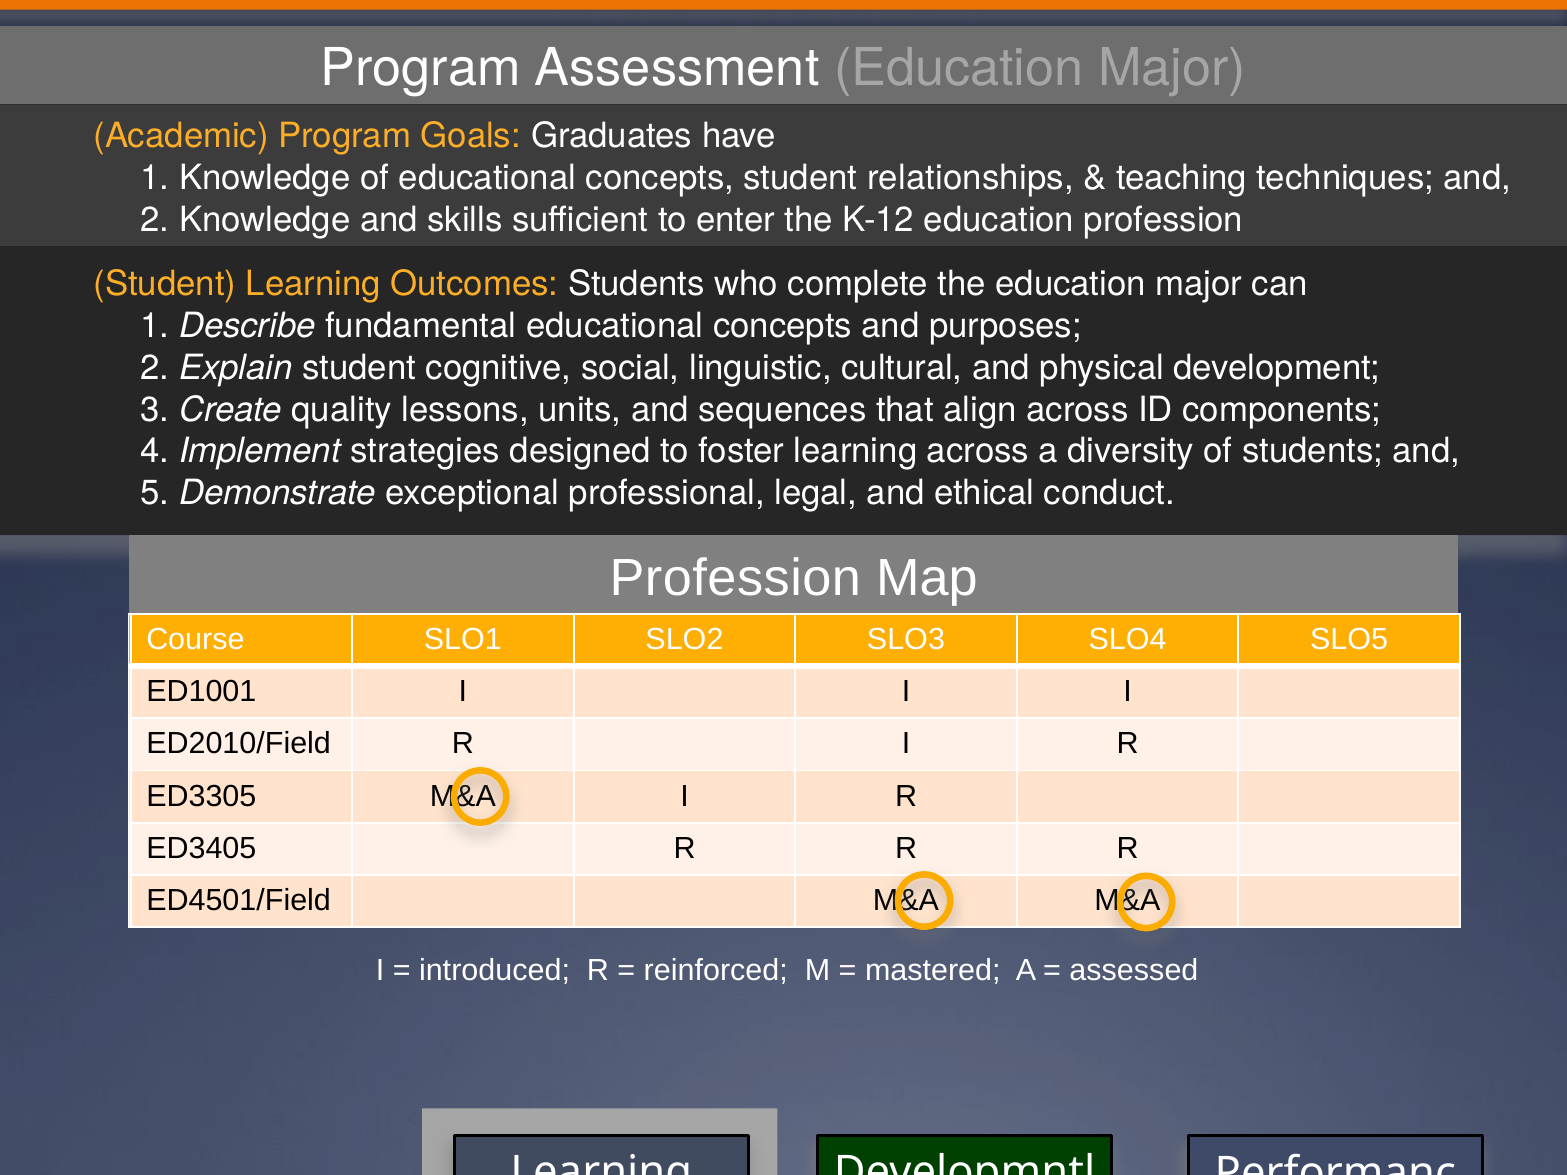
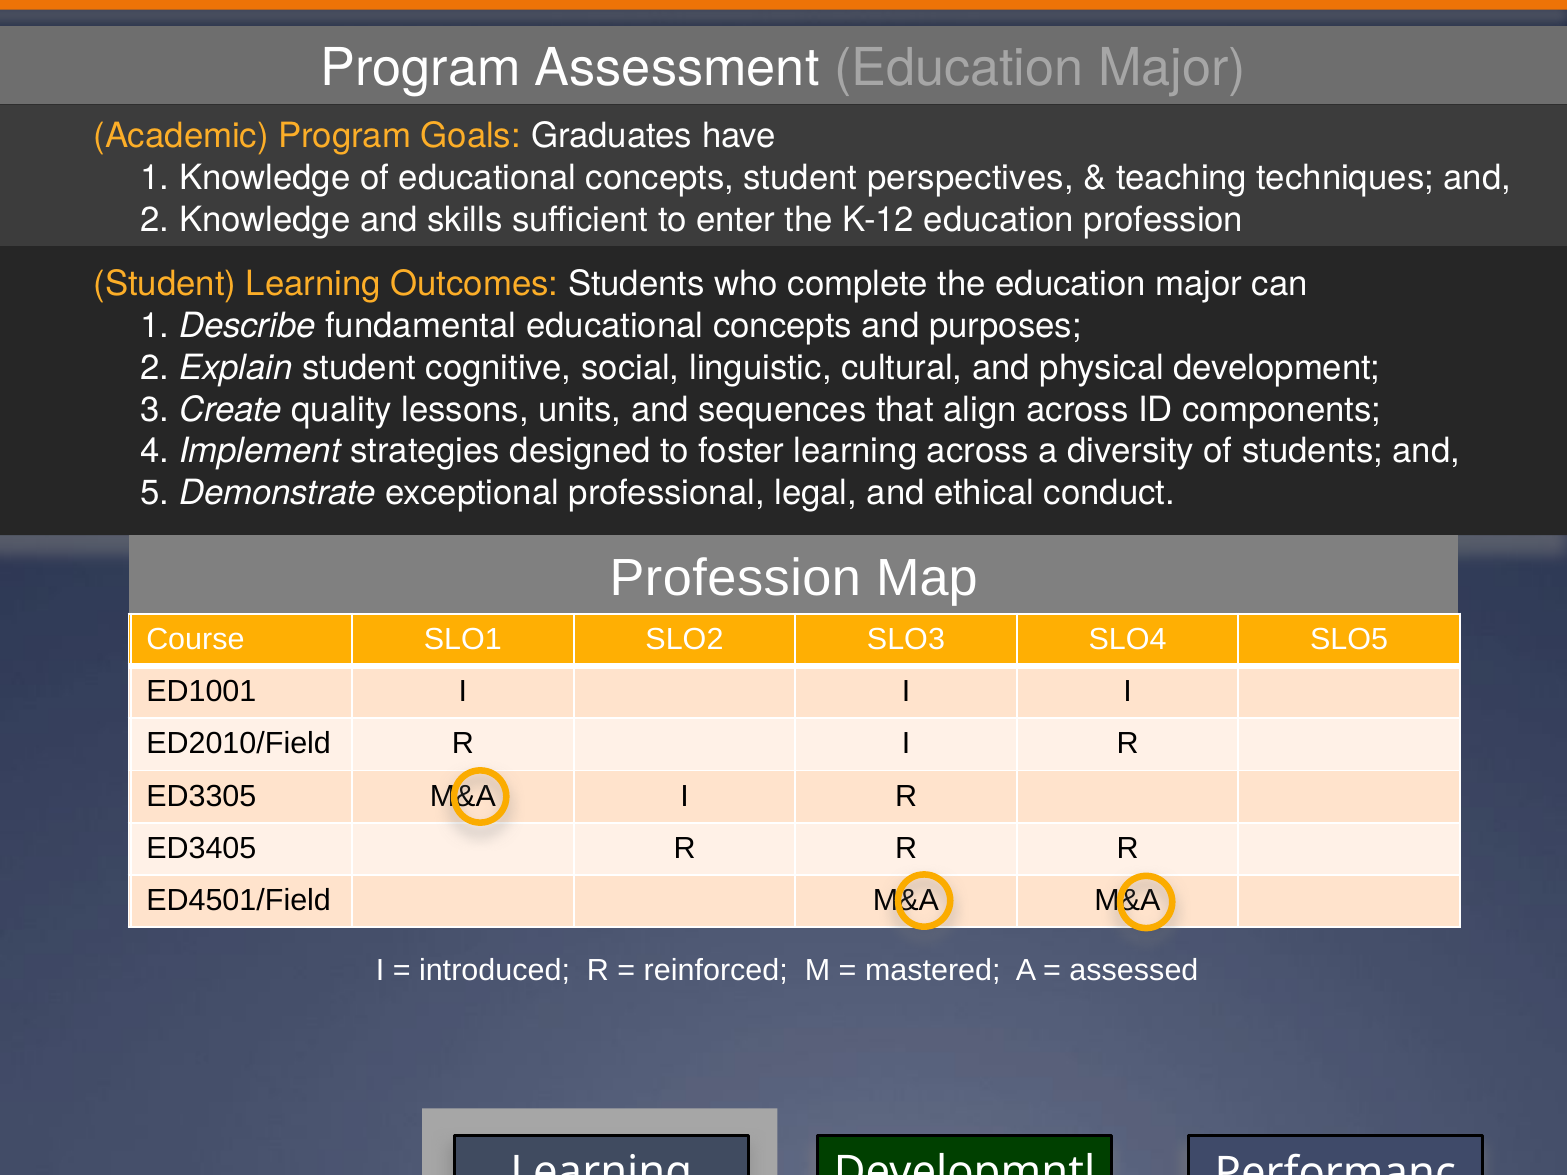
relationships: relationships -> perspectives (971, 178)
